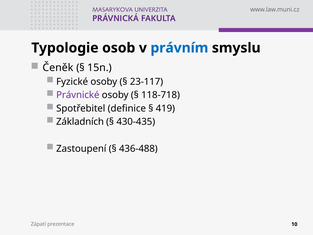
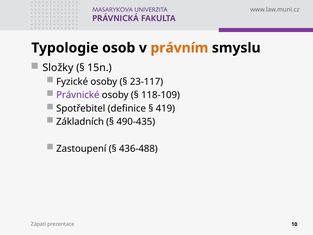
právním colour: blue -> orange (179, 48)
Čeněk: Čeněk -> Složky (58, 68)
118-718: 118-718 -> 118-109 (161, 95)
430-435: 430-435 -> 490-435 (136, 122)
